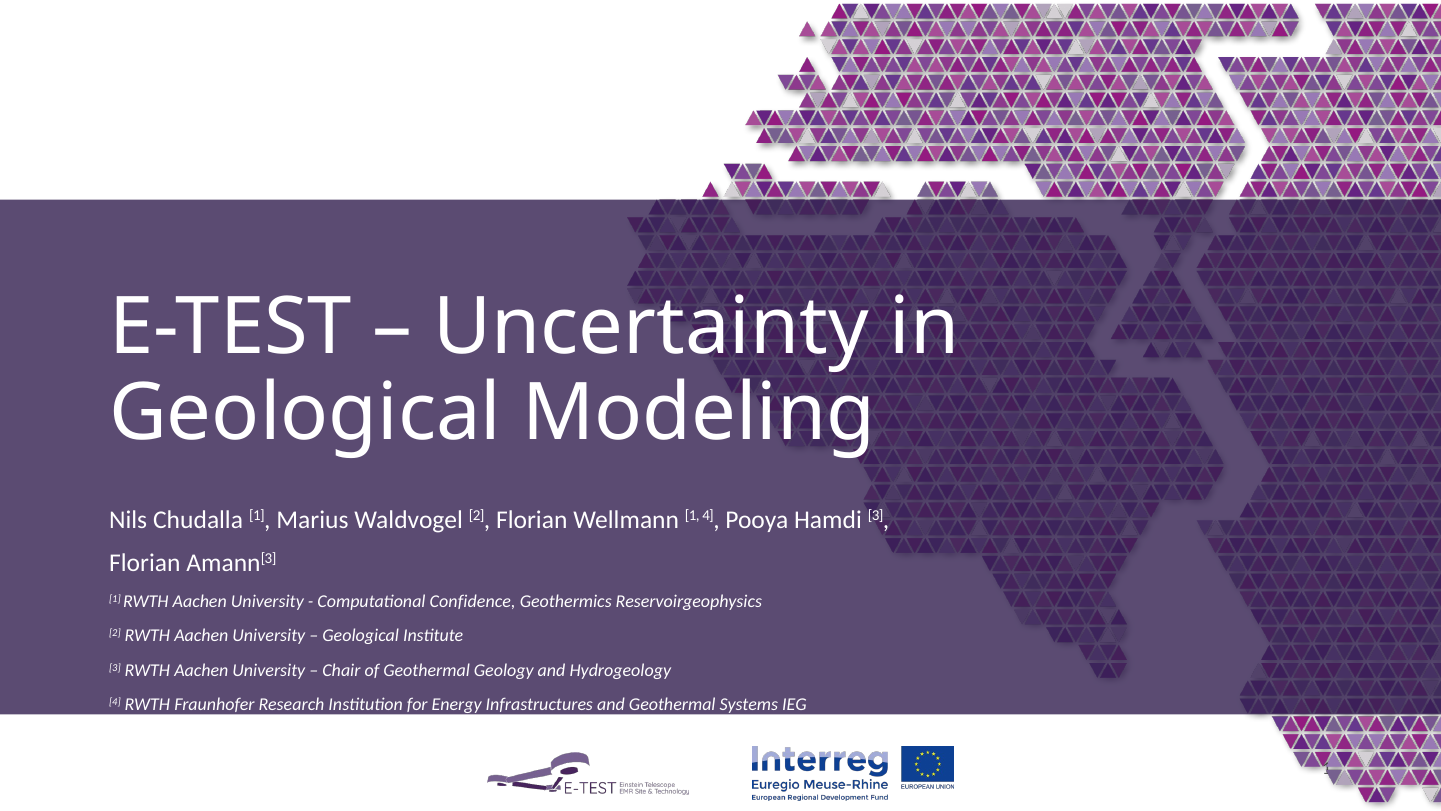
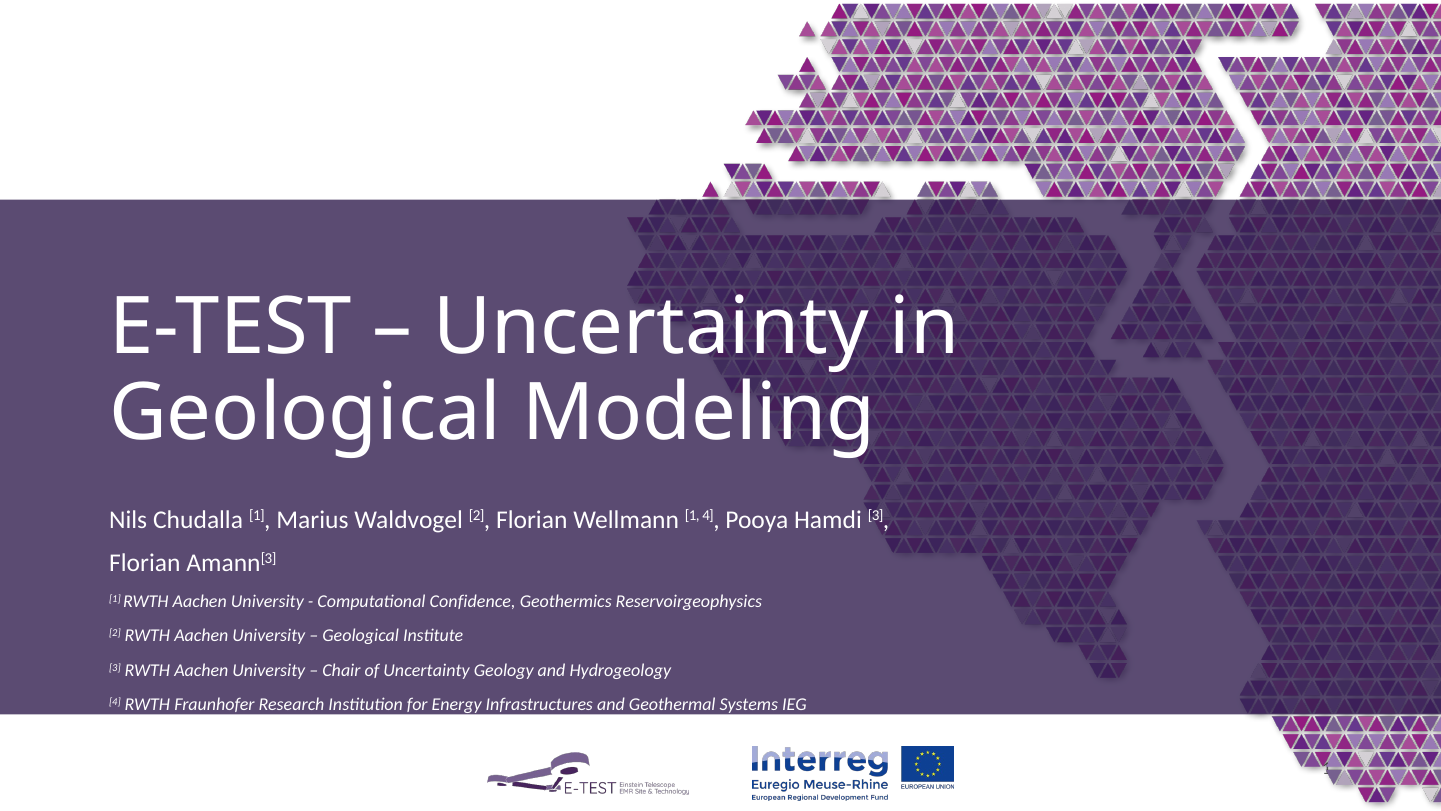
of Geothermal: Geothermal -> Uncertainty (427, 670)
